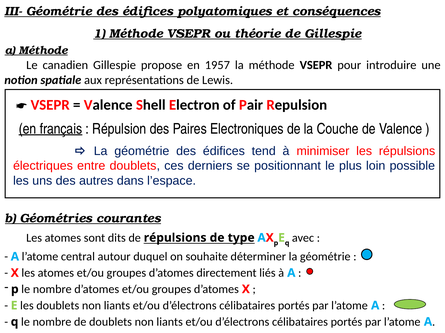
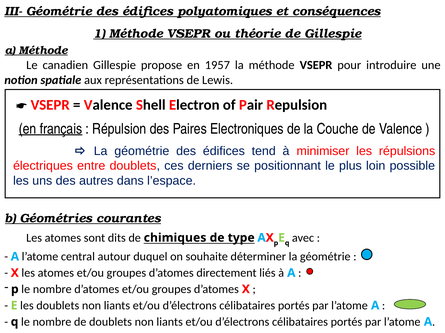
de répulsions: répulsions -> chimiques (175, 238)
